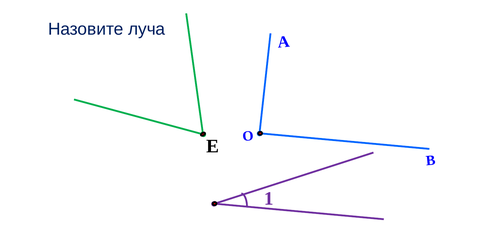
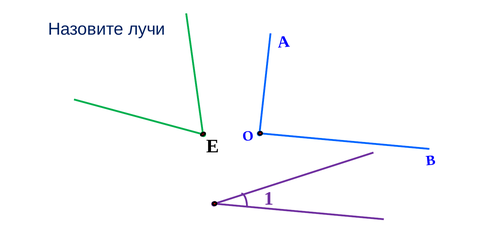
луча: луча -> лучи (147, 29)
